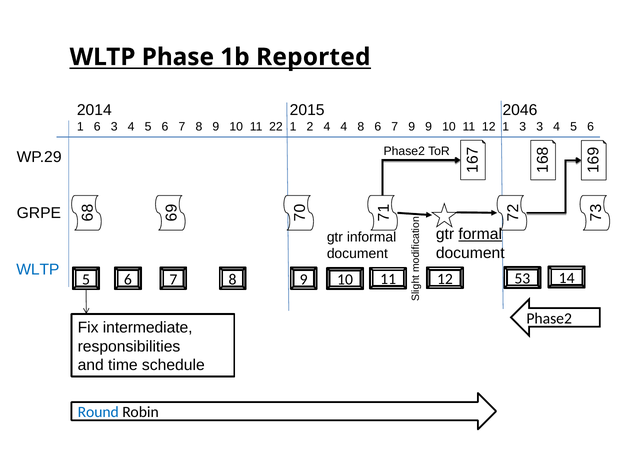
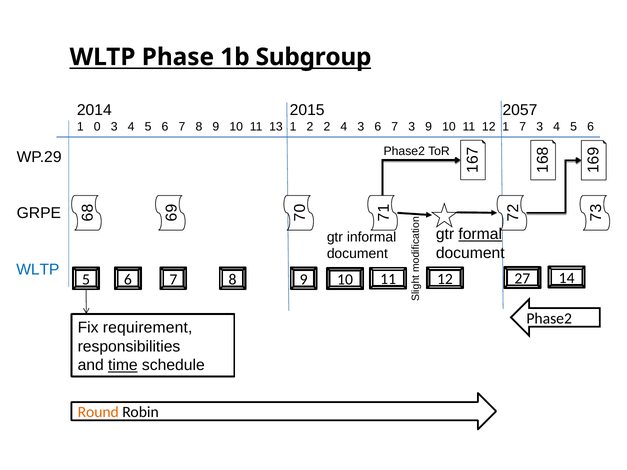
Reported: Reported -> Subgroup (314, 57)
2046: 2046 -> 2057 (520, 110)
6: 6 -> 0 (97, 127)
22: 22 -> 13 (276, 127)
2 4: 4 -> 2 (327, 127)
4 8: 8 -> 3 (361, 127)
6 7 9: 9 -> 3 (412, 127)
12 1 3: 3 -> 7 (523, 127)
53: 53 -> 27 (522, 279)
intermediate: intermediate -> requirement (148, 328)
time underline: none -> present (123, 365)
Round colour: blue -> orange (98, 412)
